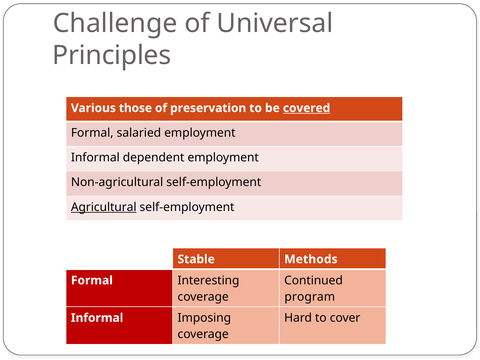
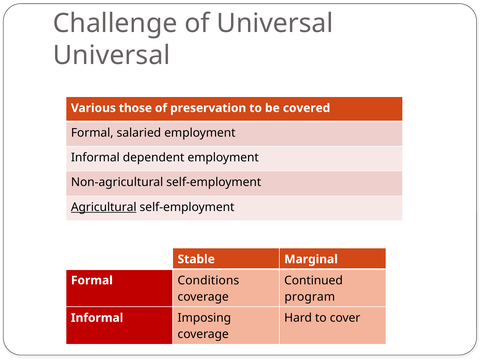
Principles: Principles -> Universal (112, 55)
covered underline: present -> none (307, 108)
Methods: Methods -> Marginal (311, 259)
Interesting: Interesting -> Conditions (208, 280)
